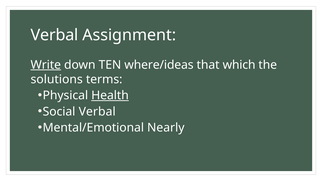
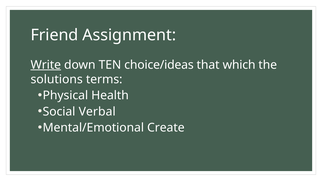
Verbal: Verbal -> Friend (54, 35)
where/ideas: where/ideas -> choice/ideas (159, 65)
Health underline: present -> none (110, 95)
Nearly: Nearly -> Create (166, 128)
